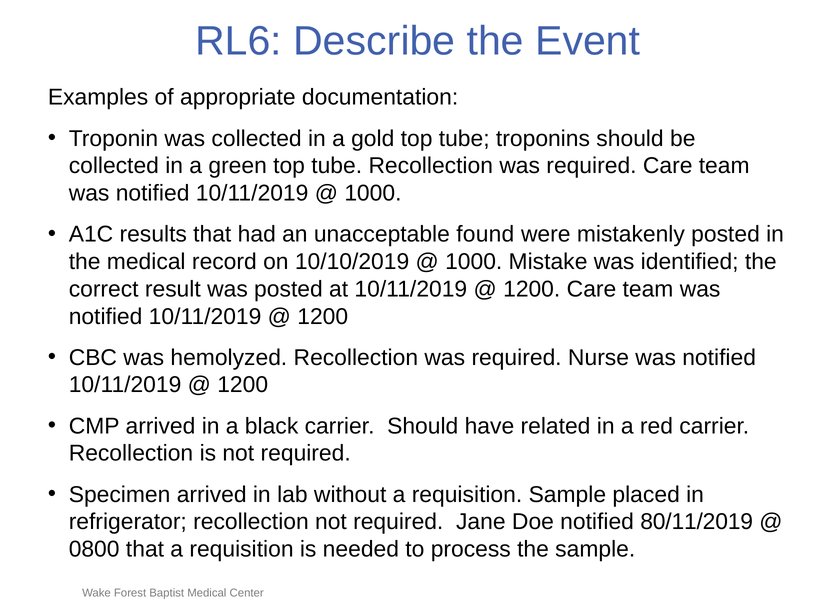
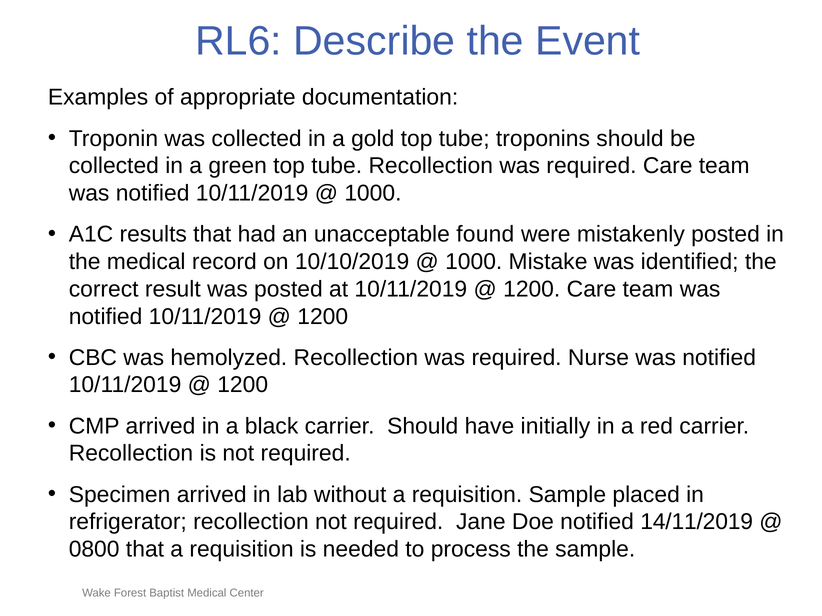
related: related -> initially (555, 426)
80/11/2019: 80/11/2019 -> 14/11/2019 (697, 522)
